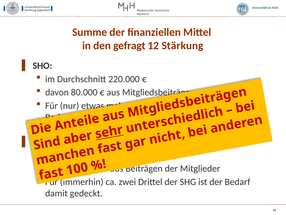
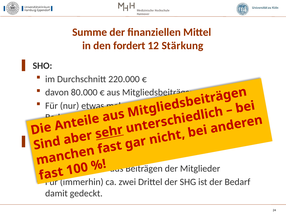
gefragt: gefragt -> fordert (129, 46)
